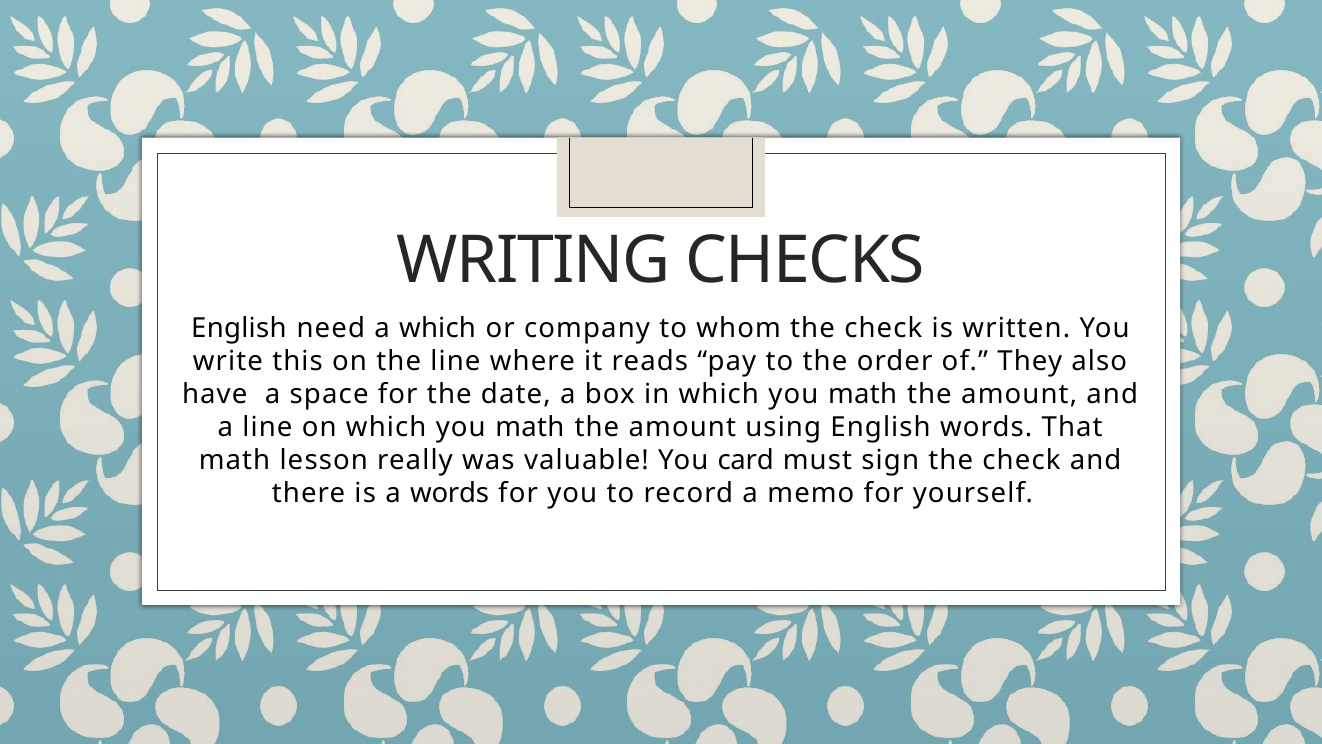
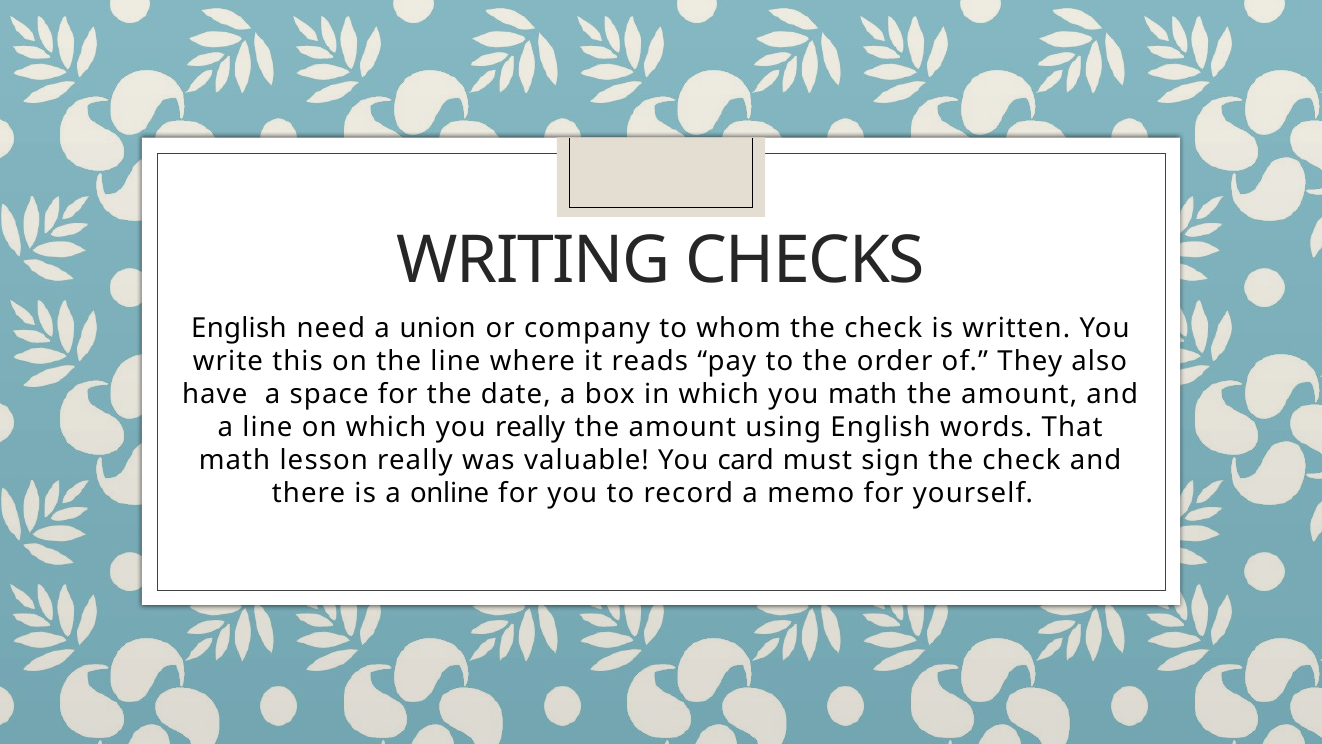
a which: which -> union (438, 328)
on which you math: math -> really (530, 427)
a words: words -> online (450, 493)
